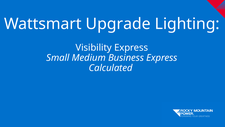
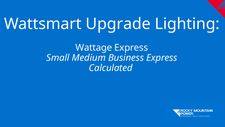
Visibility: Visibility -> Wattage (94, 47)
